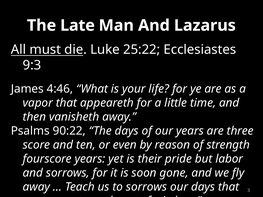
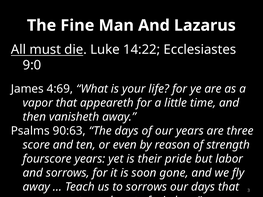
Late: Late -> Fine (77, 25)
25:22: 25:22 -> 14:22 (142, 50)
9:3: 9:3 -> 9:0 (32, 65)
4:46: 4:46 -> 4:69 (60, 89)
90:22: 90:22 -> 90:63 (69, 131)
